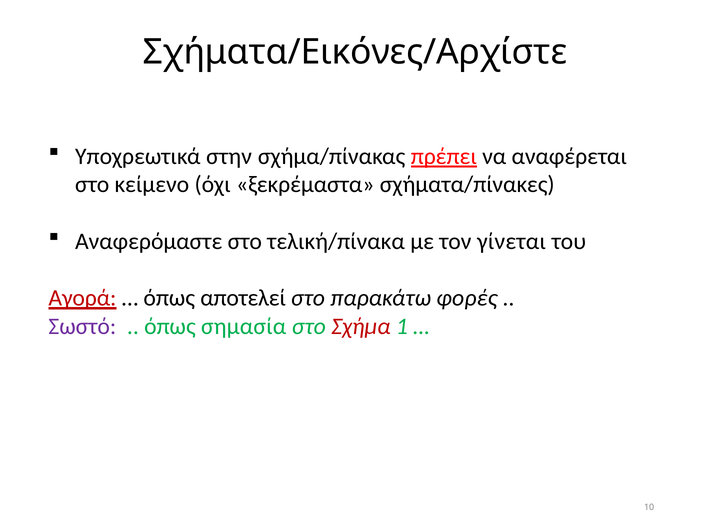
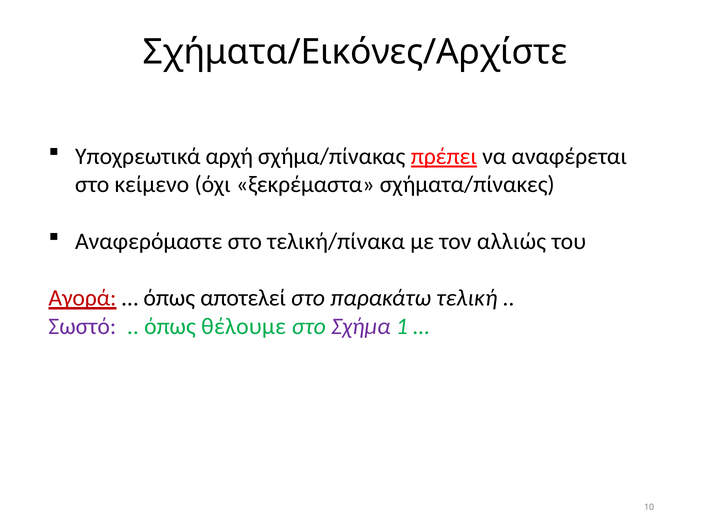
στην: στην -> αρχή (229, 156)
γίνεται: γίνεται -> αλλιώς (511, 242)
φορές: φορές -> τελική (467, 298)
σημασία: σημασία -> θέλουμε (244, 327)
Σχήμα colour: red -> purple (361, 327)
